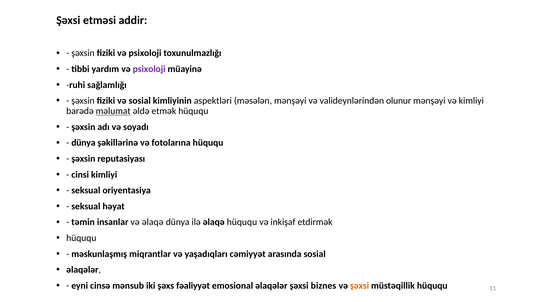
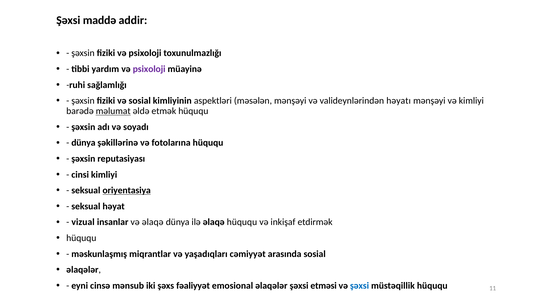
etməsi: etməsi -> maddə (100, 20)
olunur: olunur -> həyatı (399, 101)
oriyentasiya underline: none -> present (127, 190)
təmin: təmin -> vizual (83, 222)
biznes: biznes -> etməsi (324, 286)
şəxsi colour: orange -> blue (360, 286)
